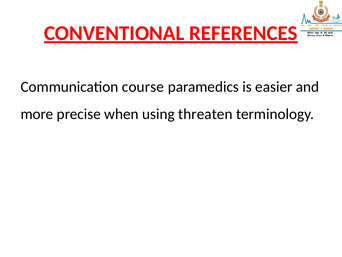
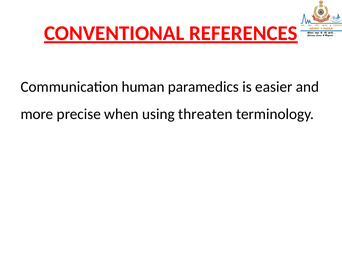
course: course -> human (143, 87)
